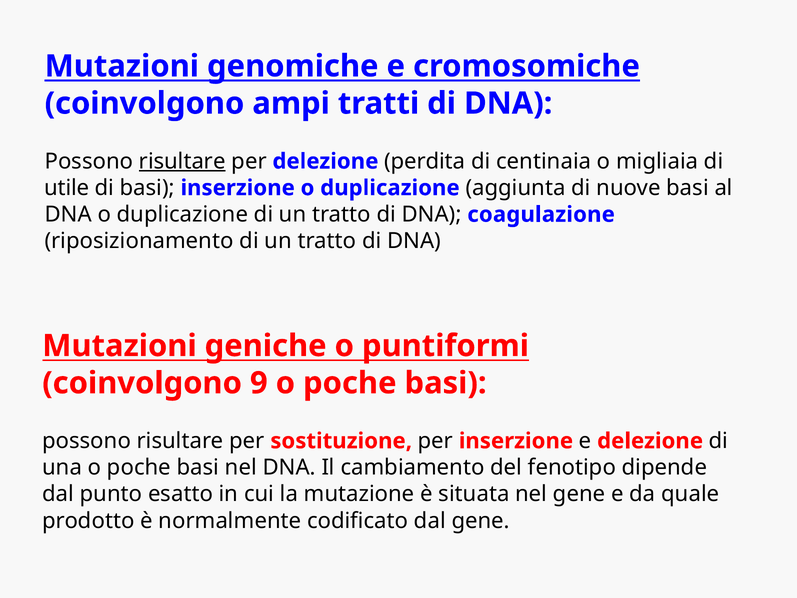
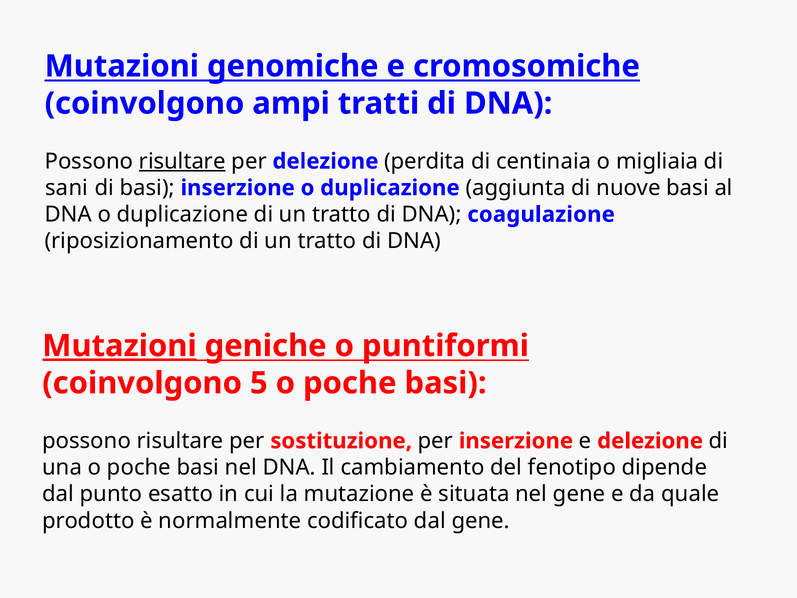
utile: utile -> sani (67, 188)
Mutazioni underline: none -> present (119, 346)
9: 9 -> 5 (259, 383)
